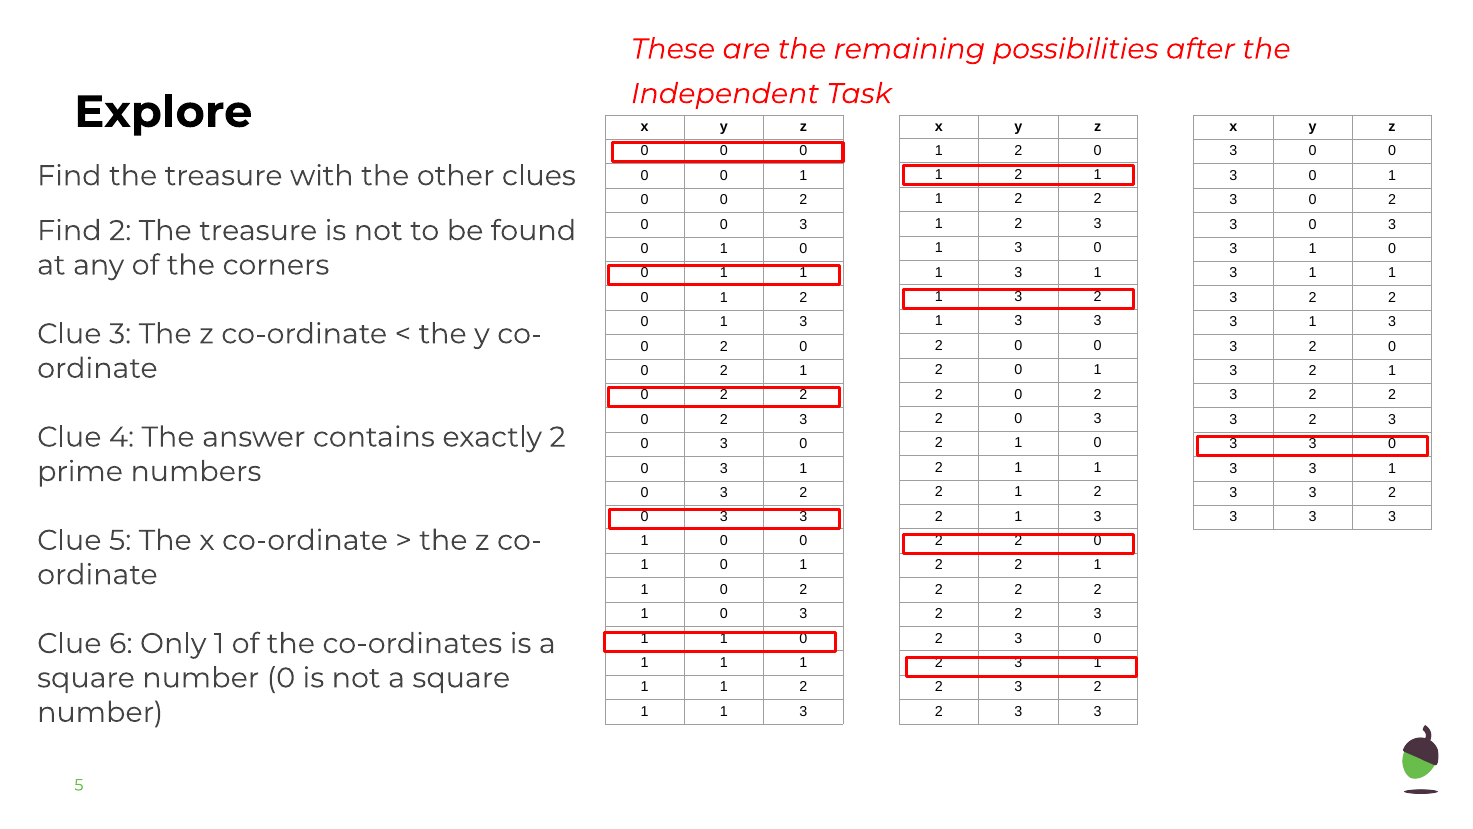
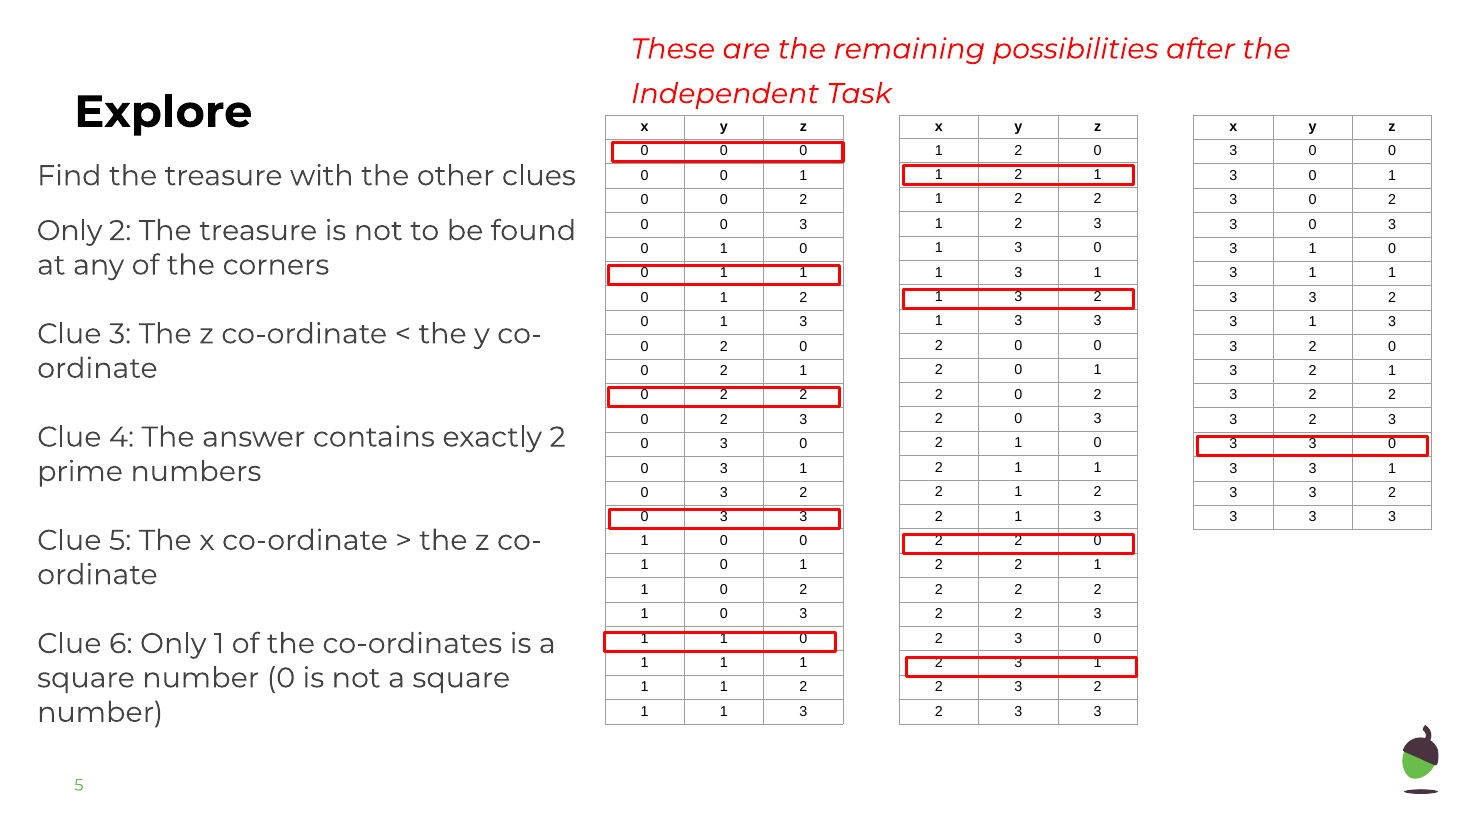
Find: Find -> Only (69, 231)
2: 2 -> 3 (1313, 297)
